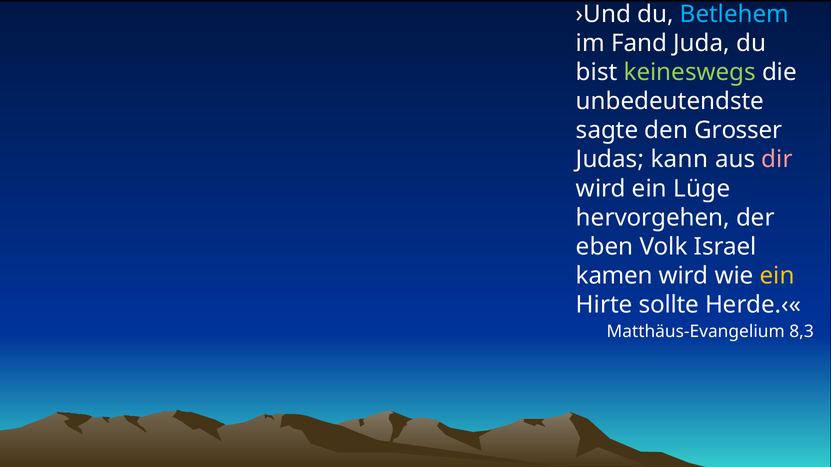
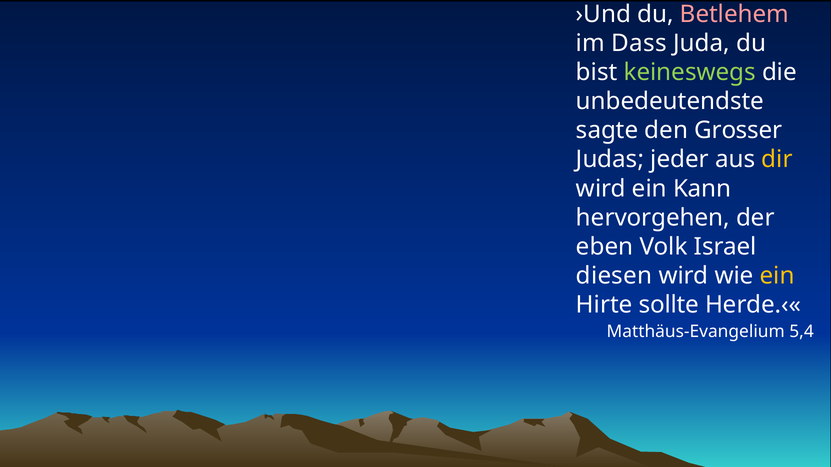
Betlehem colour: light blue -> pink (734, 14)
Fand: Fand -> Dass (639, 43)
kann: kann -> jeder (680, 160)
dir colour: pink -> yellow (777, 160)
Lüge: Lüge -> Kann (702, 189)
kamen: kamen -> diesen (614, 276)
8,3: 8,3 -> 5,4 (802, 332)
